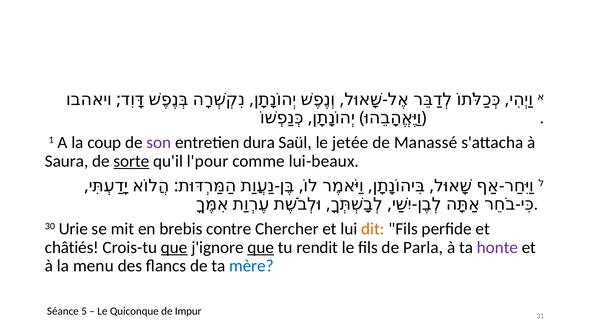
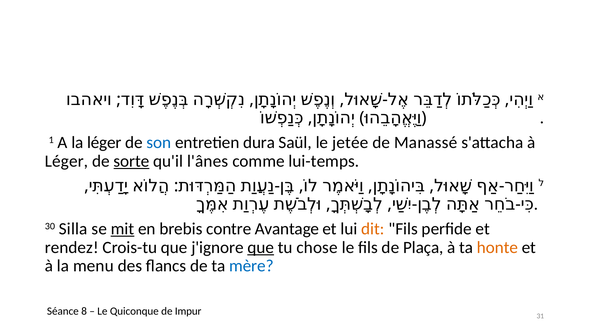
la coup: coup -> léger (104, 143)
son colour: purple -> blue (159, 143)
Saura: Saura -> Léger (67, 161)
l'pour: l'pour -> l'ânes (208, 161)
lui-beaux: lui-beaux -> lui-temps (324, 161)
Urie: Urie -> Silla (73, 229)
mit underline: none -> present (122, 229)
Chercher: Chercher -> Avantage (287, 229)
châtiés: châtiés -> rendez (72, 248)
que underline: present -> none (174, 248)
rendit: rendit -> chose (317, 248)
Parla: Parla -> Plaça (423, 248)
honte colour: purple -> orange (497, 248)
5: 5 -> 8 (84, 312)
